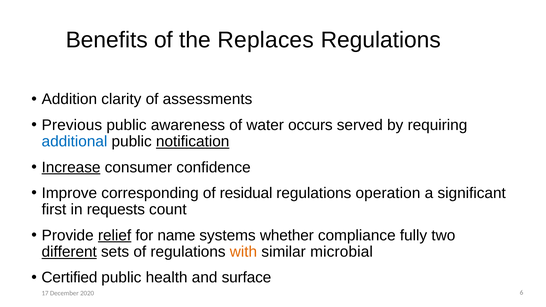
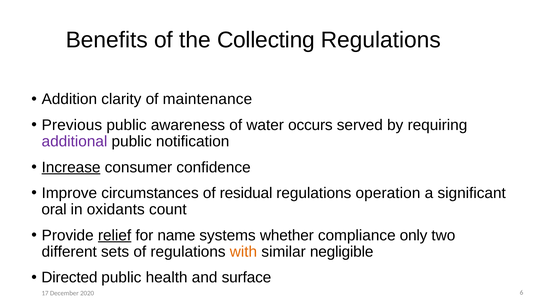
Replaces: Replaces -> Collecting (266, 40)
assessments: assessments -> maintenance (207, 99)
additional colour: blue -> purple (74, 142)
notification underline: present -> none (193, 142)
corresponding: corresponding -> circumstances (150, 193)
first: first -> oral (54, 210)
requests: requests -> oxidants (116, 210)
fully: fully -> only (414, 235)
different underline: present -> none (69, 252)
microbial: microbial -> negligible (342, 252)
Certified: Certified -> Directed (69, 278)
